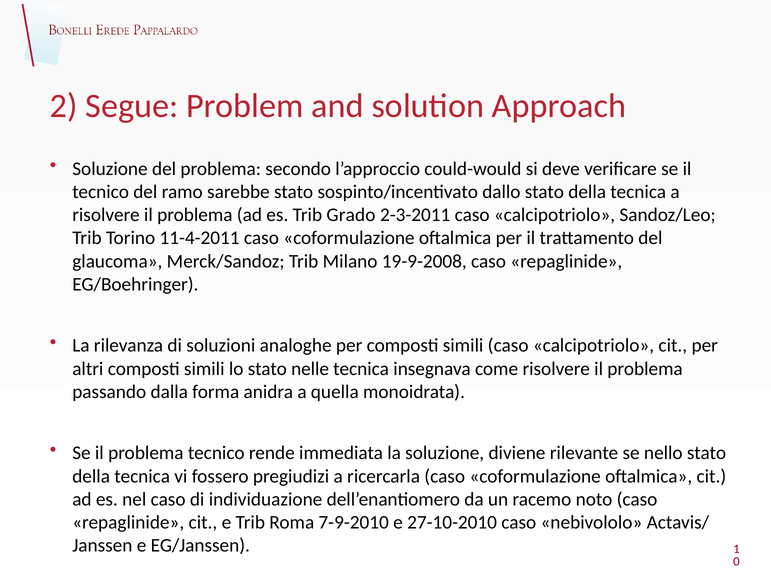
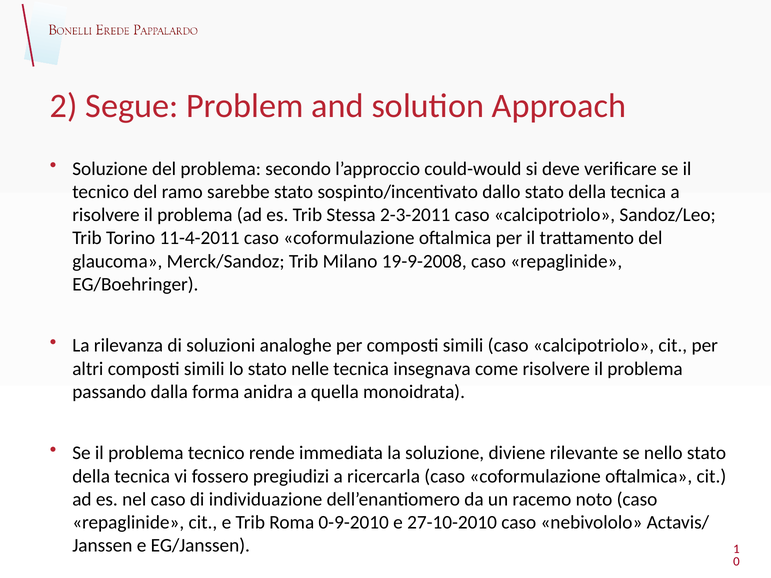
Grado: Grado -> Stessa (351, 215)
7-9-2010: 7-9-2010 -> 0-9-2010 (354, 523)
